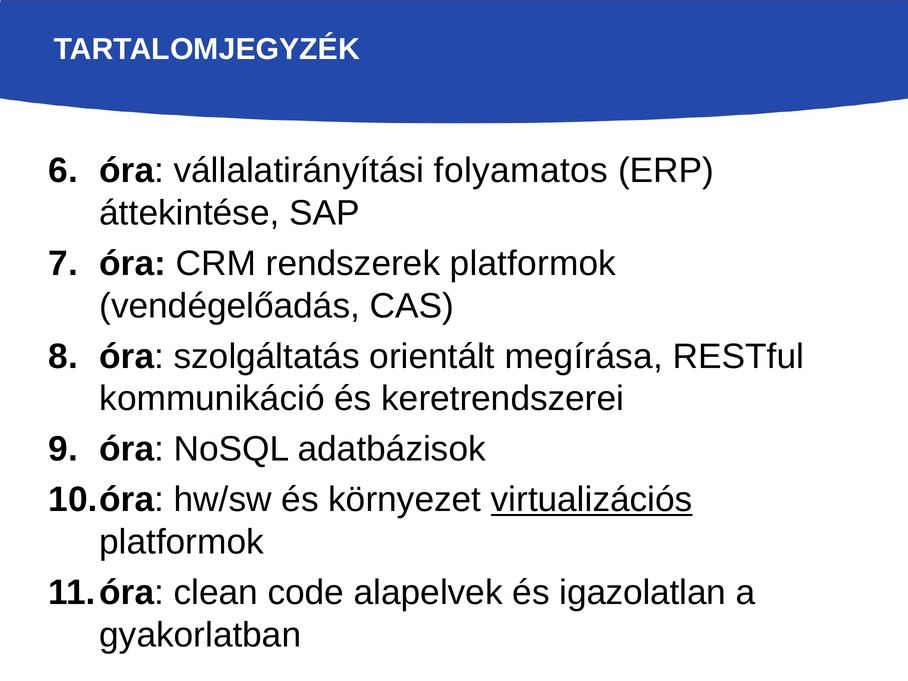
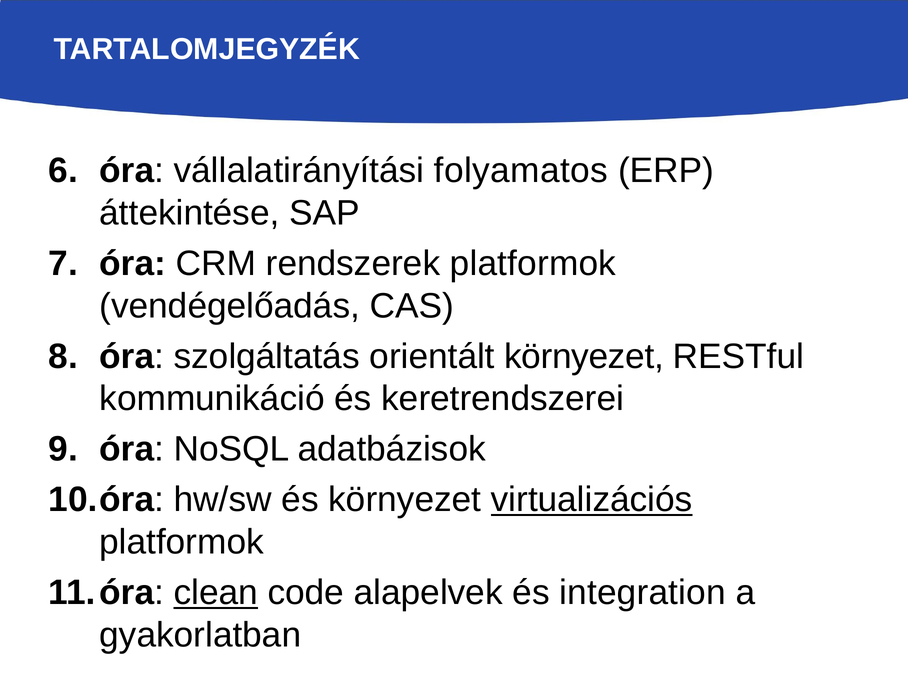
orientált megírása: megírása -> környezet (584, 356)
clean underline: none -> present (216, 593)
igazolatlan: igazolatlan -> integration (643, 593)
